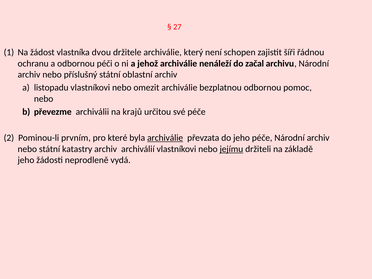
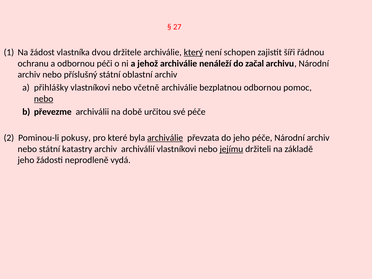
který underline: none -> present (193, 52)
listopadu: listopadu -> přihlášky (51, 88)
omezit: omezit -> včetně (146, 88)
nebo underline: none -> present (44, 99)
krajů: krajů -> době (132, 112)
prvním: prvním -> pokusy (76, 138)
